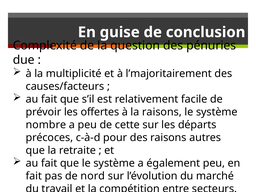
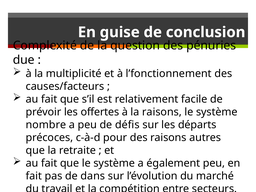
l’majoritairement: l’majoritairement -> l’fonctionnement (169, 73)
cette: cette -> défis (127, 125)
nord: nord -> dans (93, 176)
